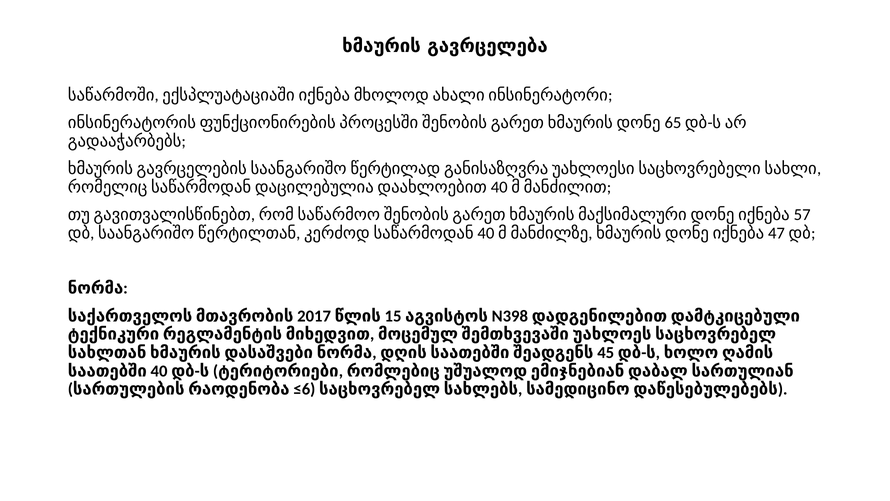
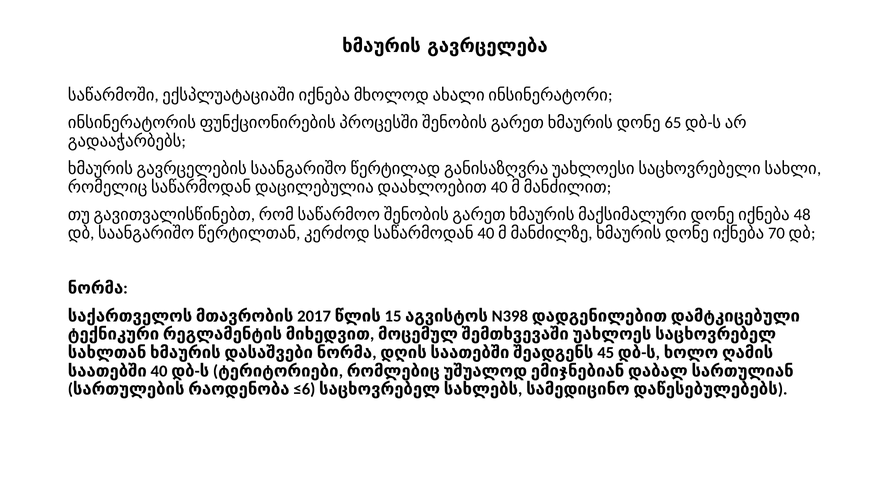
57: 57 -> 48 (802, 215)
47: 47 -> 70 (776, 233)
